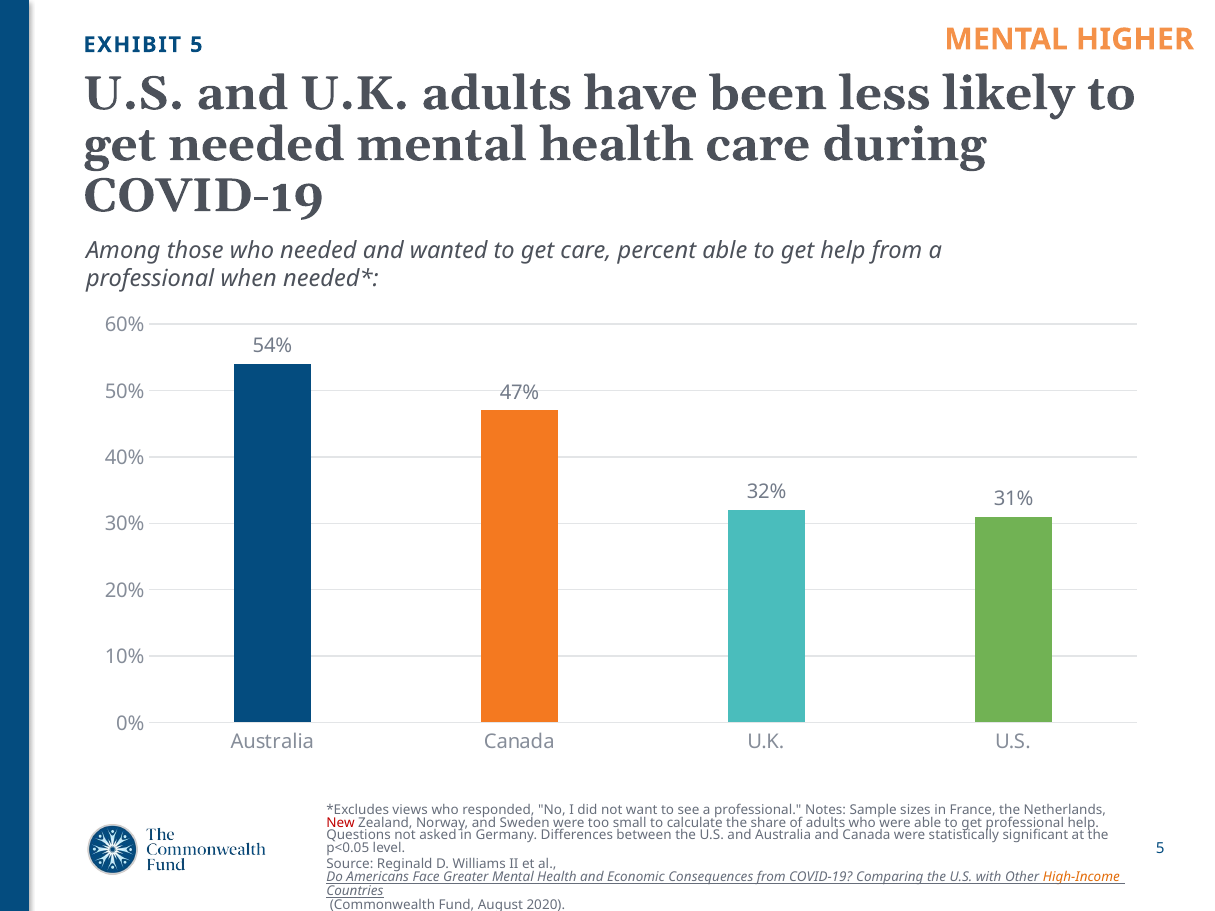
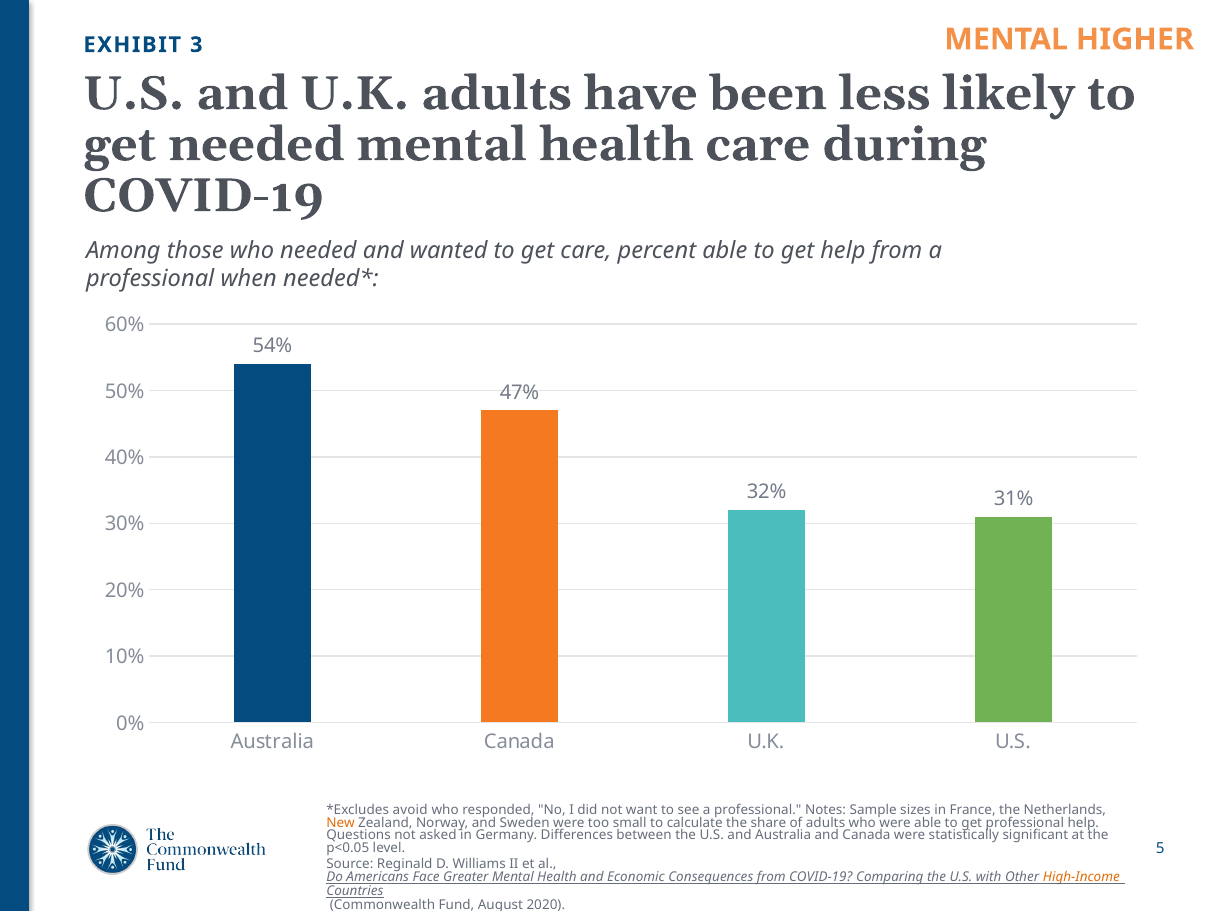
EXHIBIT 5: 5 -> 3 (196, 45)
views: views -> avoid (410, 810)
New colour: red -> orange (341, 823)
